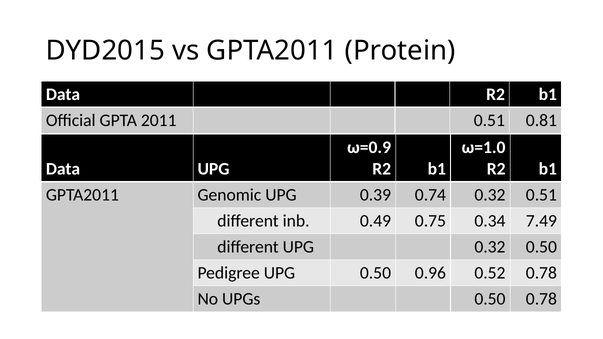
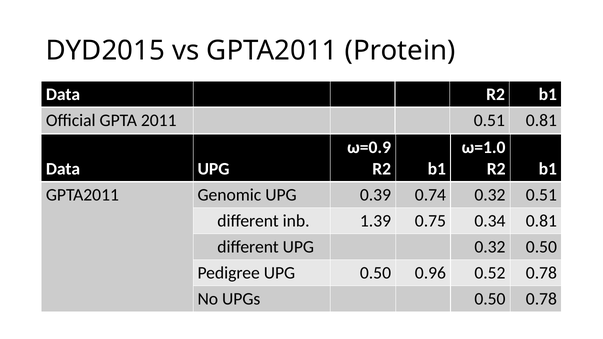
0.49: 0.49 -> 1.39 (375, 221)
0.34 7.49: 7.49 -> 0.81 (541, 221)
